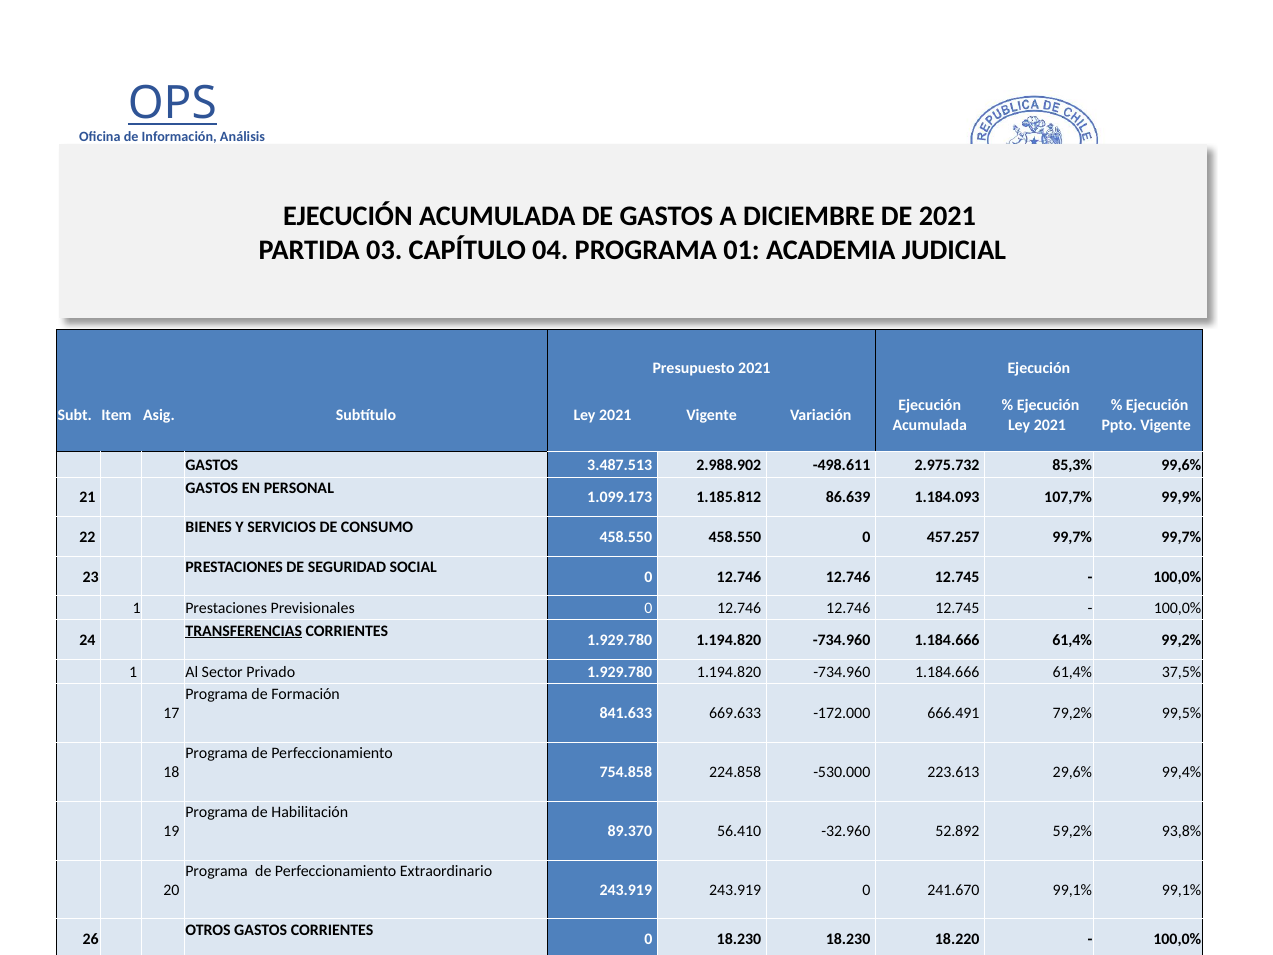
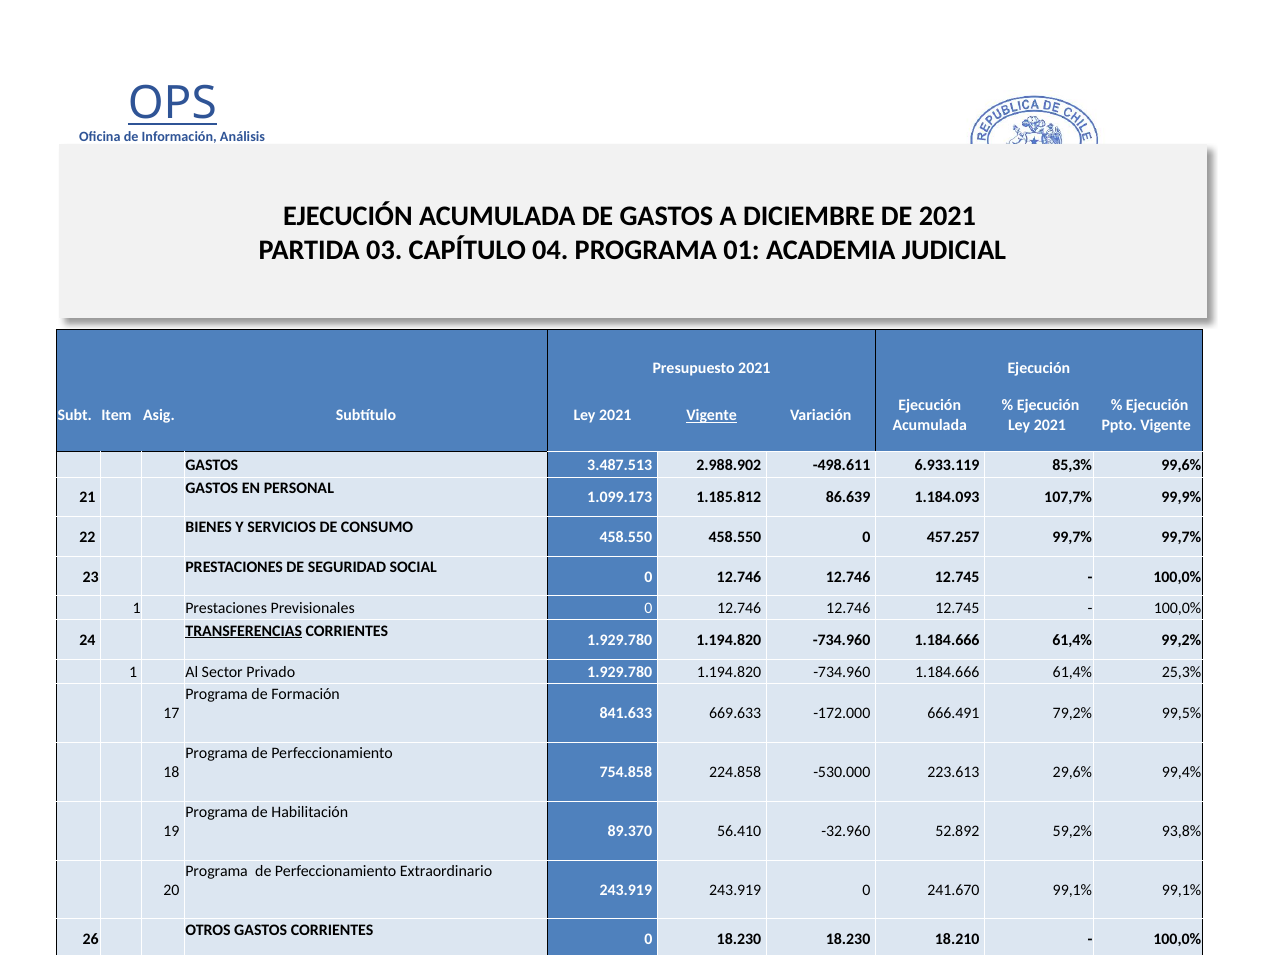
Vigente underline: none -> present (712, 415)
2.975.732: 2.975.732 -> 6.933.119 (947, 465)
37,5%: 37,5% -> 25,3% (1182, 672)
18.220: 18.220 -> 18.210 (957, 939)
